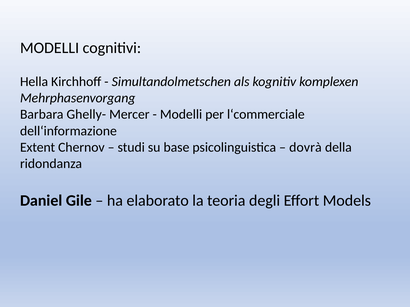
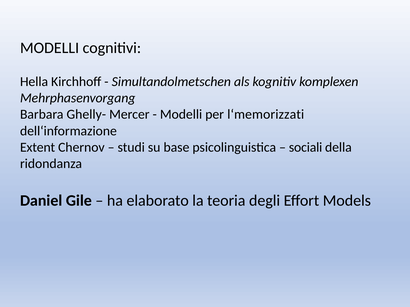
l‘commerciale: l‘commerciale -> l‘memorizzati (266, 115)
dovrà: dovrà -> sociali (306, 147)
